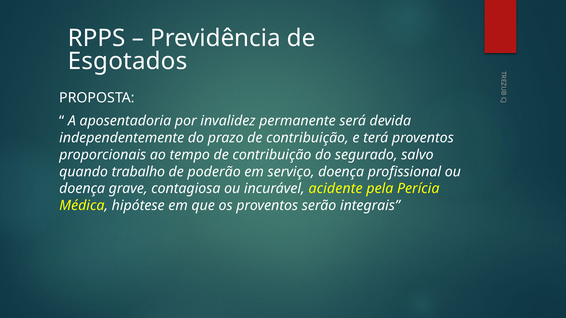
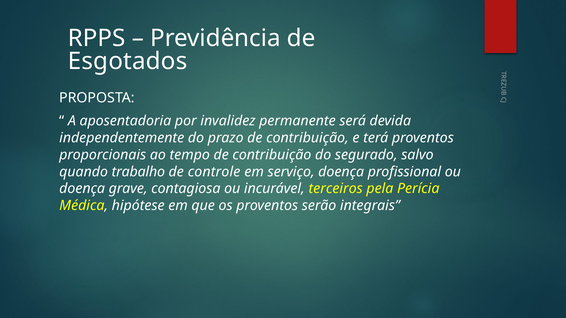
poderão: poderão -> controle (214, 172)
acidente: acidente -> terceiros (336, 189)
